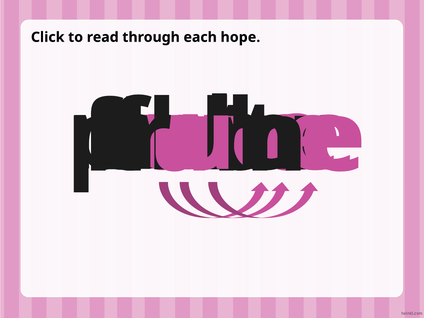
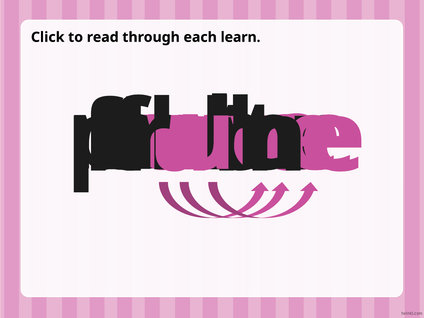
hope: hope -> learn (241, 37)
